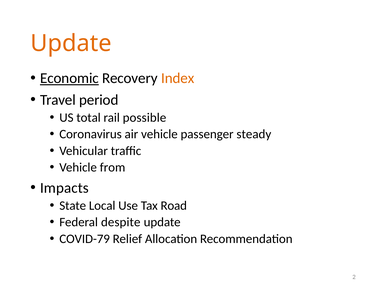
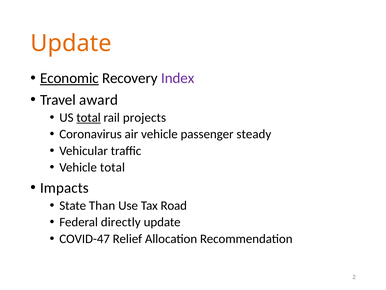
Index colour: orange -> purple (178, 78)
period: period -> award (99, 100)
total underline: none -> present (89, 117)
possible: possible -> projects (144, 117)
Vehicle from: from -> total (112, 167)
Local: Local -> Than (102, 205)
despite: despite -> directly (121, 222)
COVID-79: COVID-79 -> COVID-47 (85, 238)
